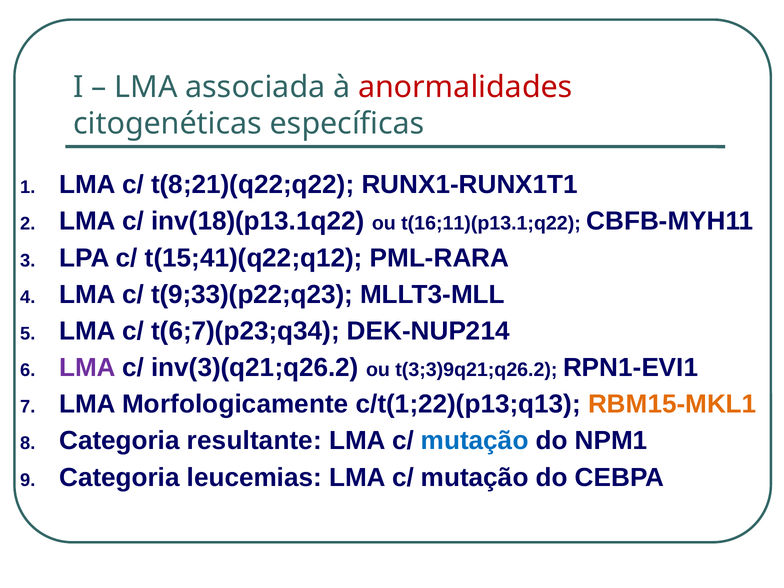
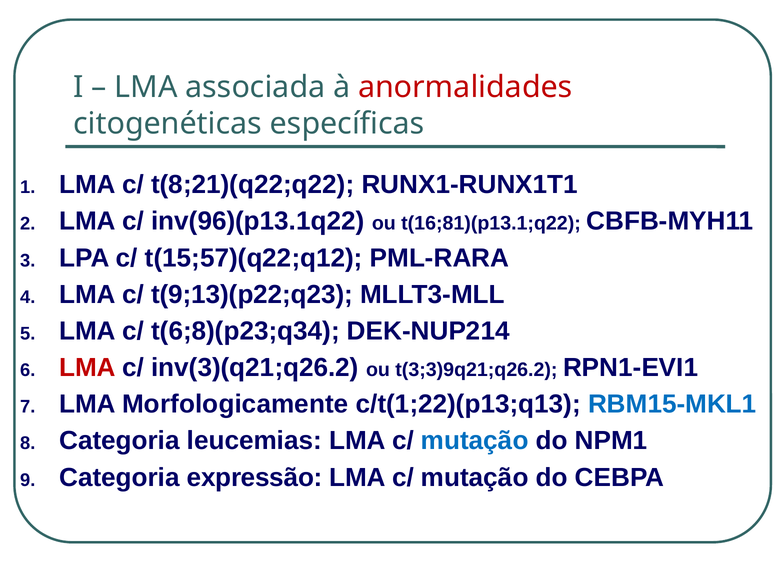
inv(18)(p13.1q22: inv(18)(p13.1q22 -> inv(96)(p13.1q22 (258, 221)
t(16;11)(p13.1;q22: t(16;11)(p13.1;q22 -> t(16;81)(p13.1;q22 (491, 224)
t(15;41)(q22;q12: t(15;41)(q22;q12 -> t(15;57)(q22;q12 (254, 258)
t(9;33)(p22;q23: t(9;33)(p22;q23 -> t(9;13)(p22;q23 (252, 295)
t(6;7)(p23;q34: t(6;7)(p23;q34 -> t(6;8)(p23;q34 (245, 331)
LMA colour: purple -> red (88, 368)
RBM15-MKL1 colour: orange -> blue (672, 404)
resultante: resultante -> leucemias (254, 441)
leucemias: leucemias -> expressão (255, 477)
